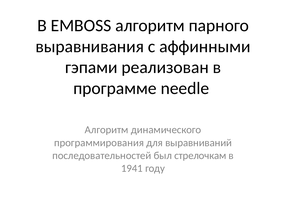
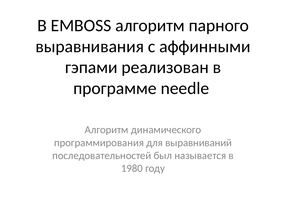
стрелочкам: стрелочкам -> называется (200, 156)
1941: 1941 -> 1980 (132, 169)
